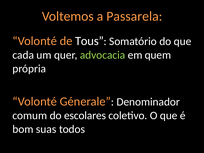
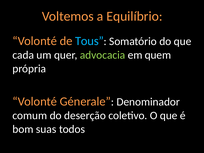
Passarela: Passarela -> Equilíbrio (134, 16)
Tous colour: white -> light blue (89, 41)
escolares: escolares -> deserção (85, 116)
